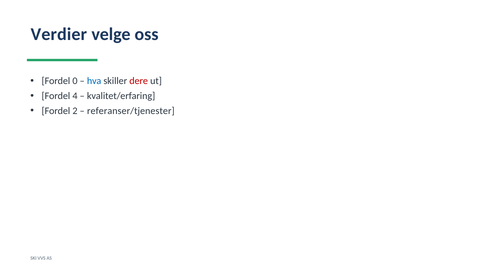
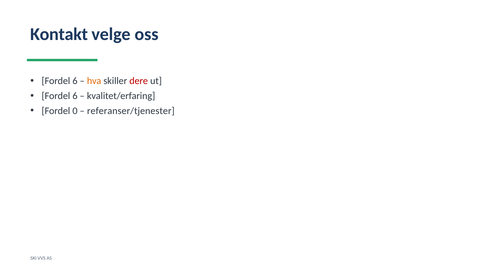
Verdier: Verdier -> Kontakt (59, 34)
0: 0 -> 6 (75, 81)
hva colour: blue -> orange (94, 81)
4: 4 -> 6 (75, 96)
2: 2 -> 0 (75, 111)
